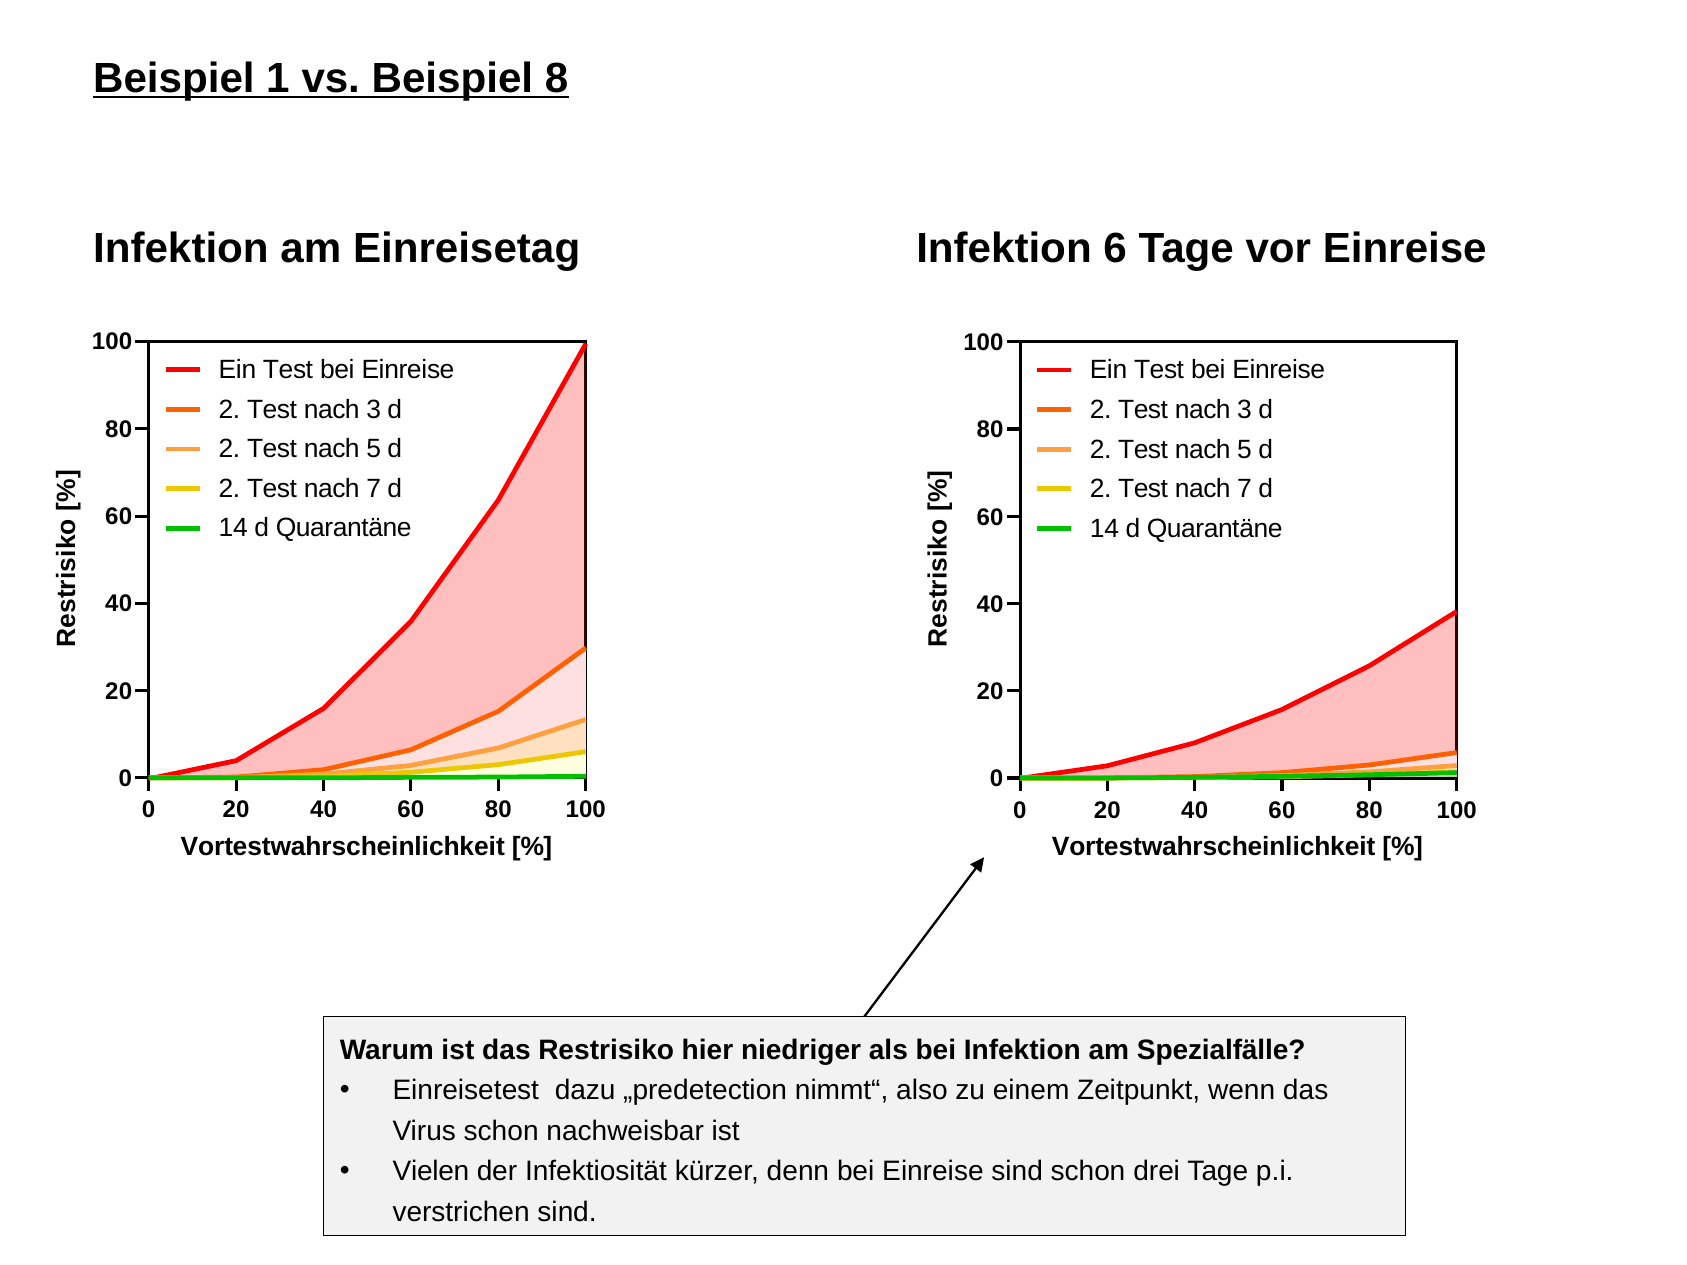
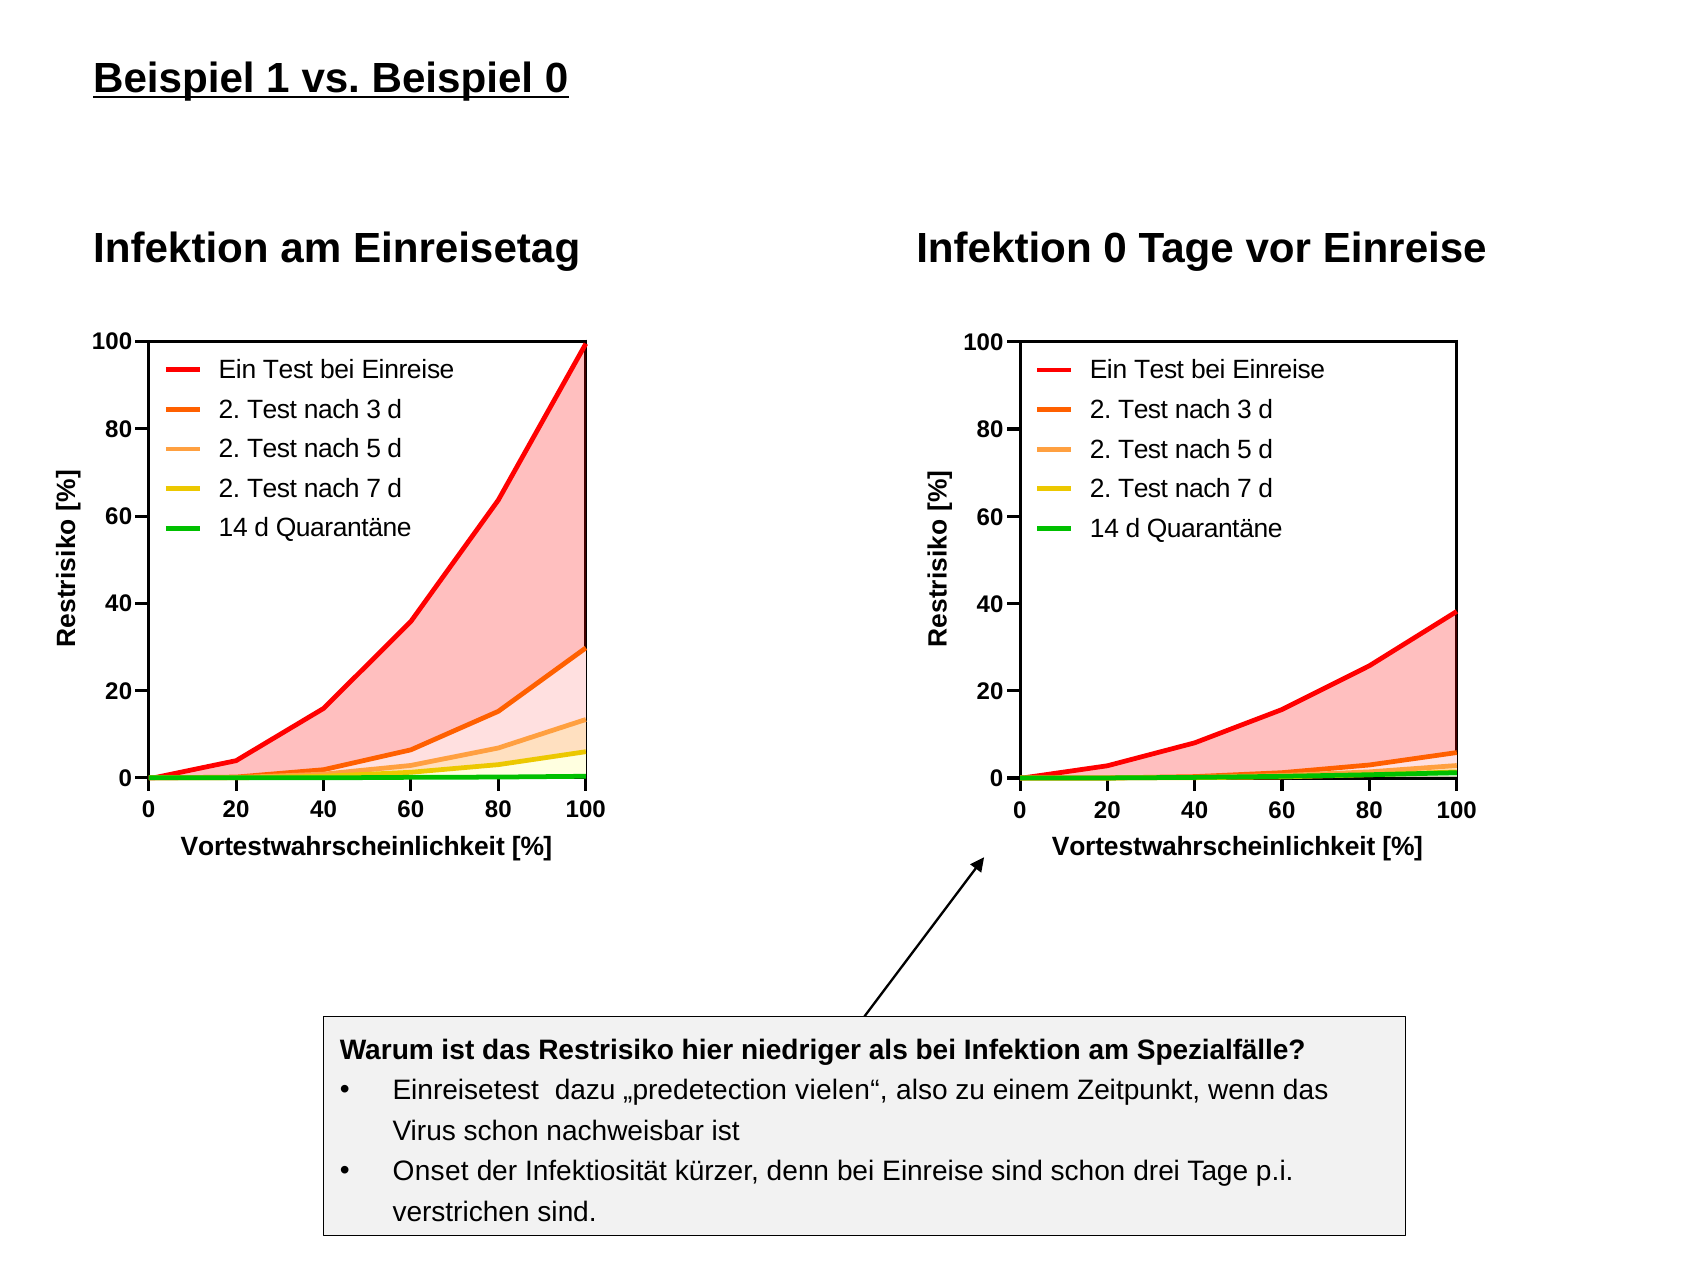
Beispiel 8: 8 -> 0 (557, 79)
Infektion 6: 6 -> 0 (1115, 249)
nimmt“: nimmt“ -> vielen“ (841, 1091)
Vielen: Vielen -> Onset (431, 1172)
